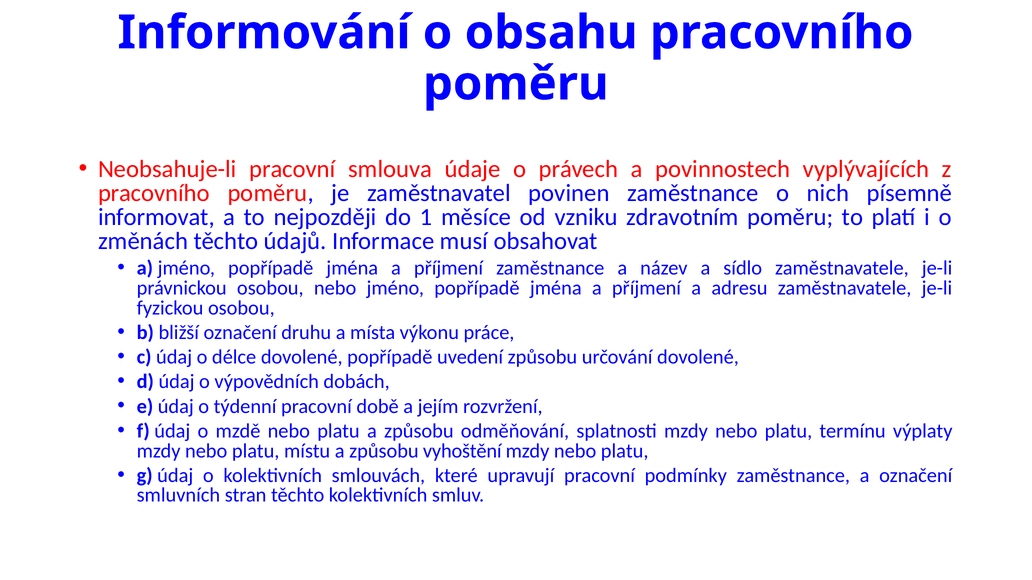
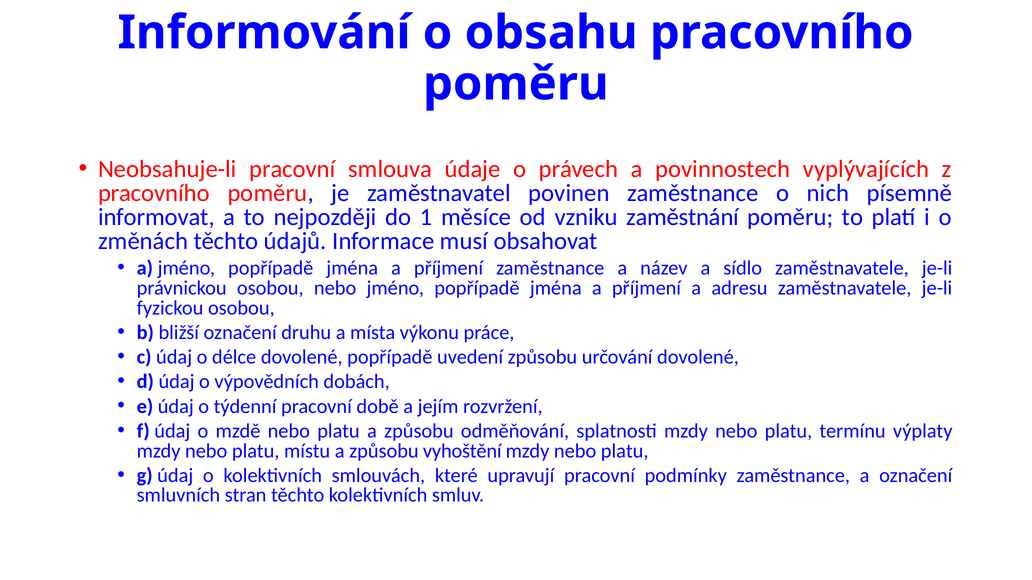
zdravotním: zdravotním -> zaměstnání (683, 217)
